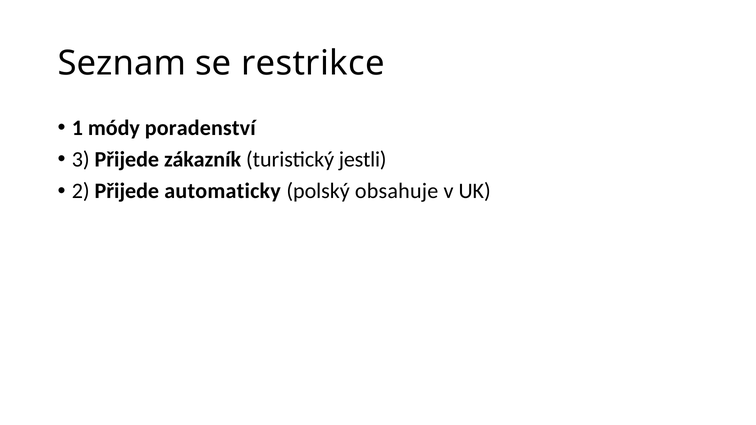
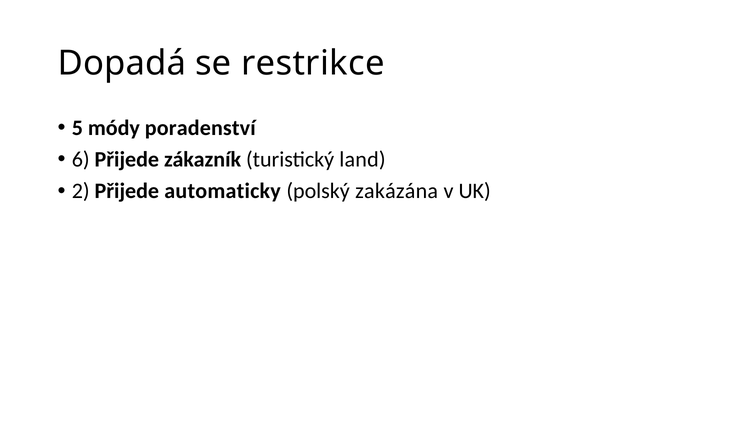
Seznam: Seznam -> Dopadá (122, 64)
1: 1 -> 5 (77, 128)
3: 3 -> 6 (81, 160)
jestli: jestli -> land (362, 160)
obsahuje: obsahuje -> zakázána (397, 191)
